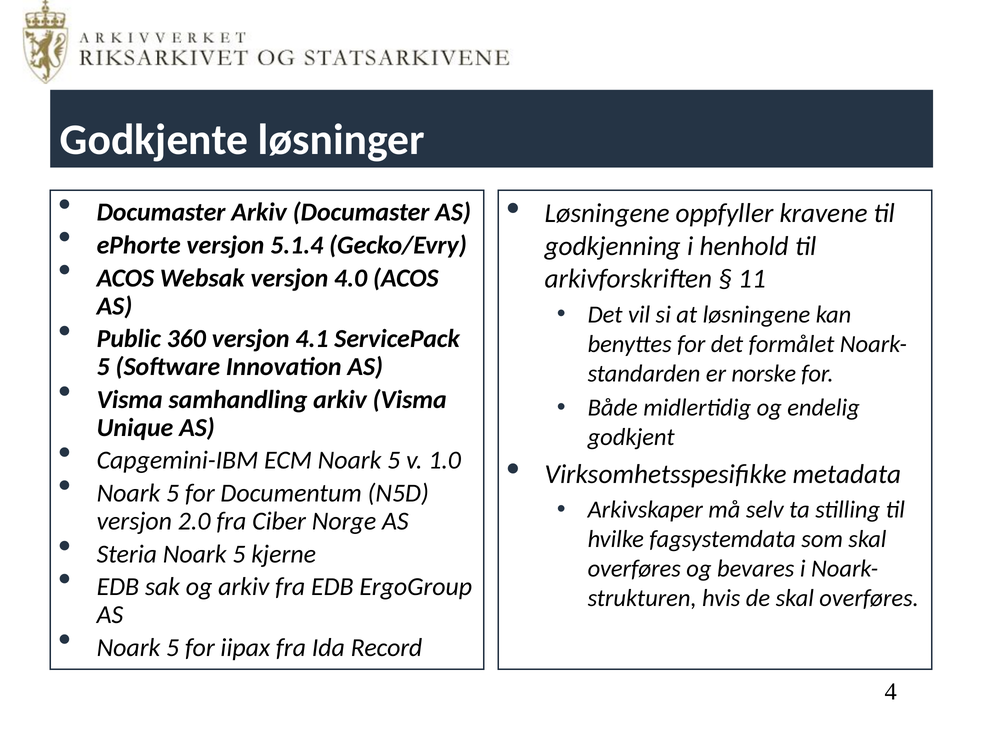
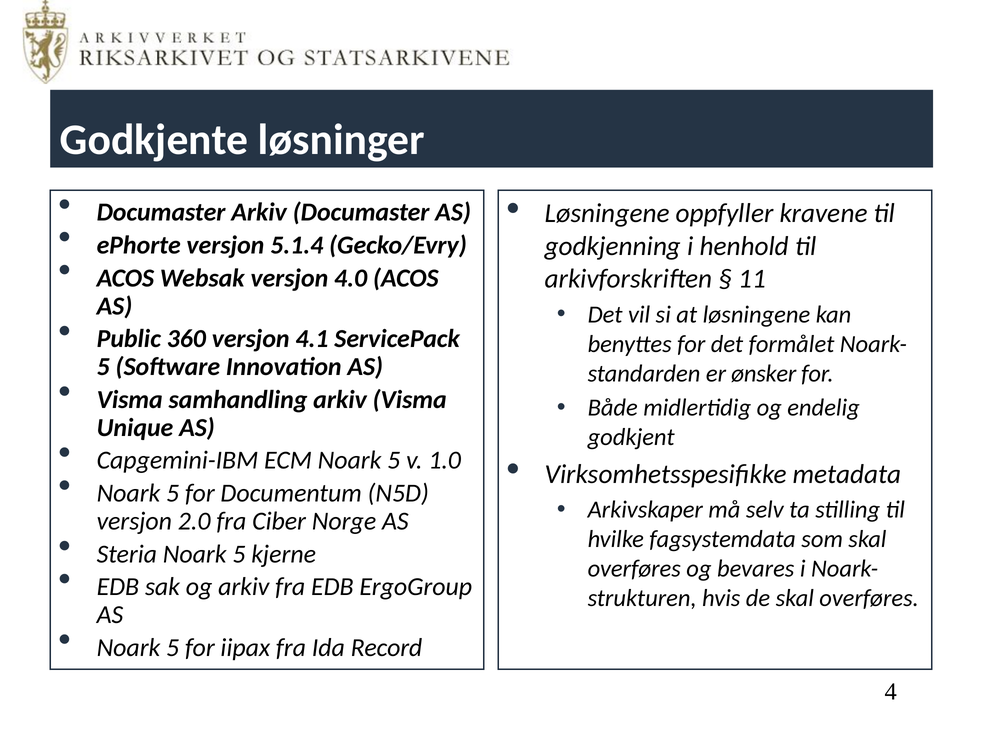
norske: norske -> ønsker (764, 373)
